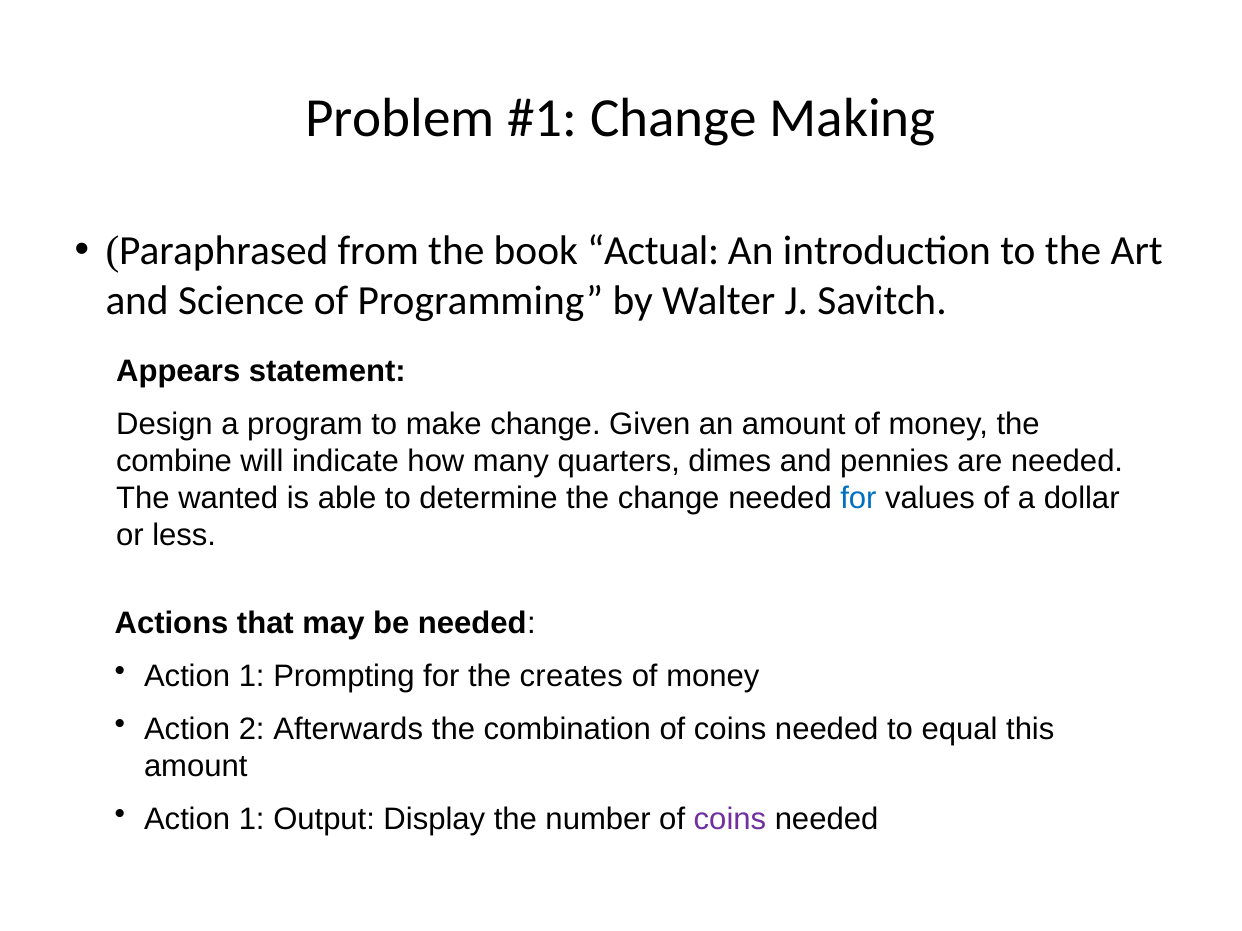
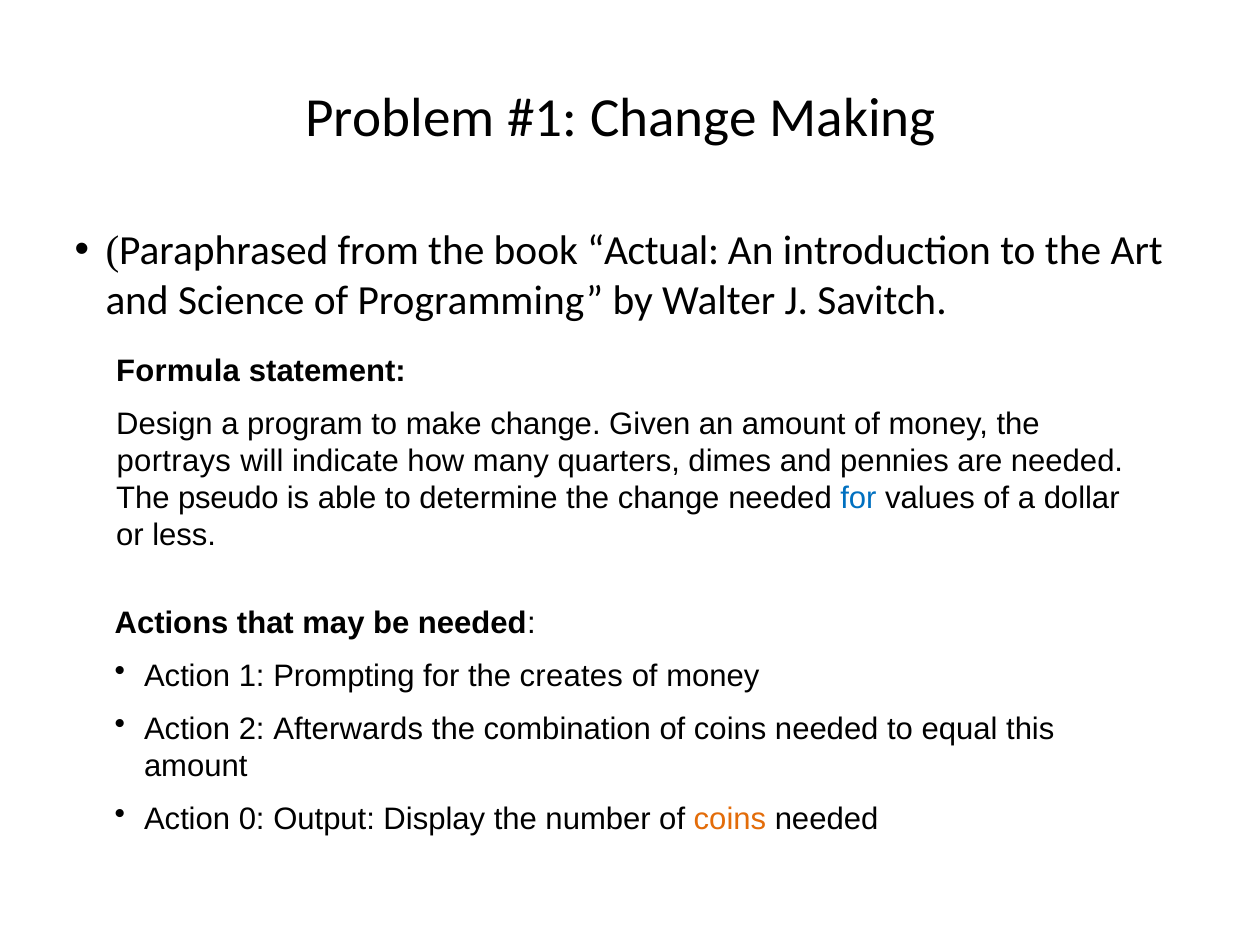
Appears: Appears -> Formula (178, 371)
combine: combine -> portrays (174, 461)
wanted: wanted -> pseudo (228, 499)
1: 1 -> 0 (252, 819)
coins colour: purple -> orange (730, 819)
